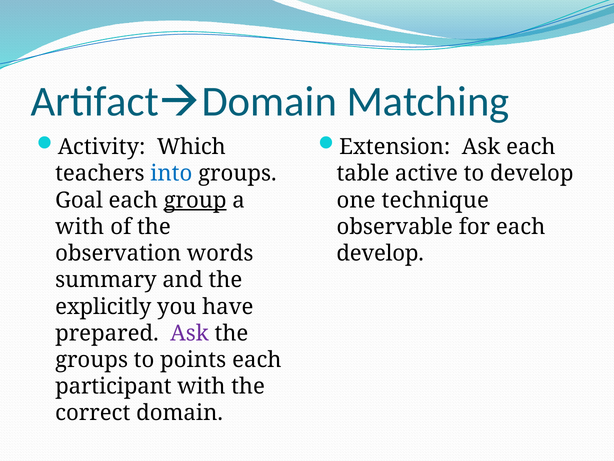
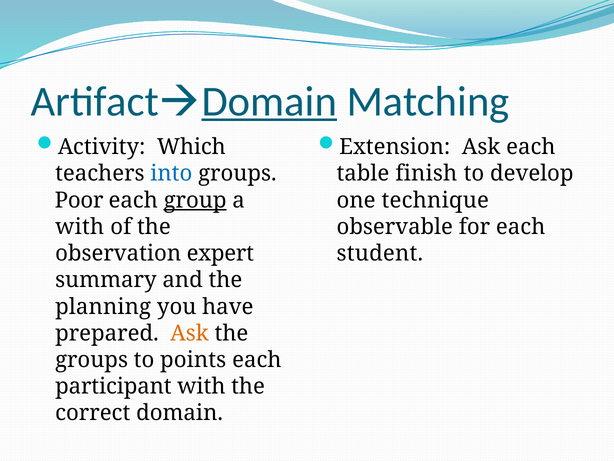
Domain underline: none -> present (269, 101)
active: active -> finish (426, 173)
Goal: Goal -> Poor (79, 200)
words: words -> expert (220, 253)
develop: develop -> student (380, 253)
explicitly: explicitly -> planning (103, 306)
Ask colour: purple -> orange (190, 333)
